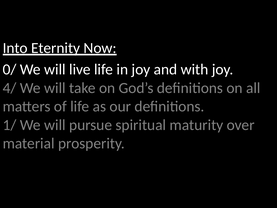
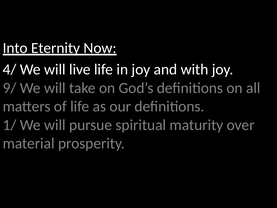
0/: 0/ -> 4/ (10, 69)
4/: 4/ -> 9/ (10, 88)
